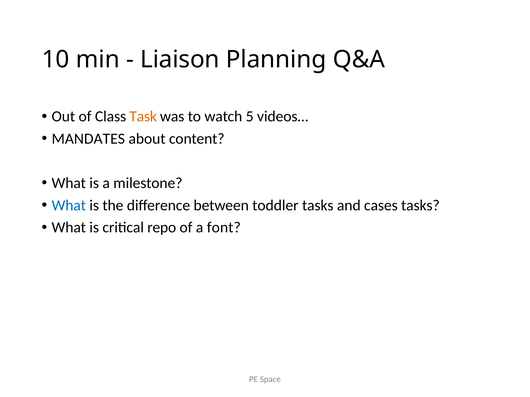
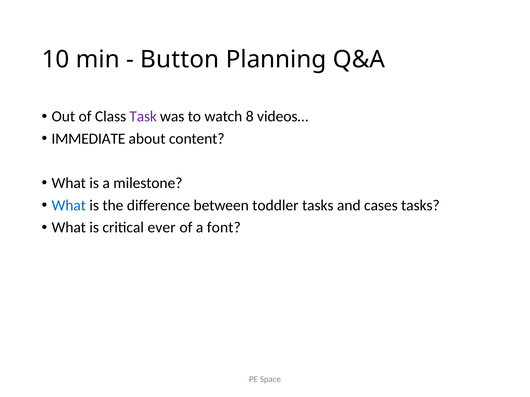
Liaison: Liaison -> Button (180, 59)
Task colour: orange -> purple (143, 117)
5: 5 -> 8 (250, 117)
MANDATES: MANDATES -> IMMEDIATE (88, 139)
repo: repo -> ever (162, 228)
